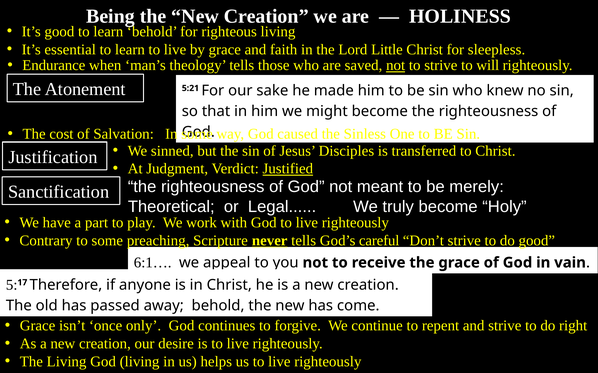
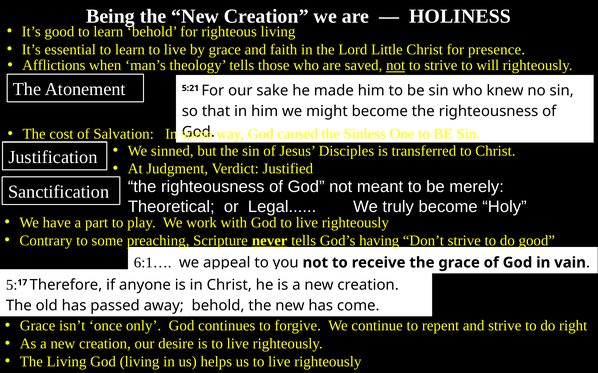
sleepless: sleepless -> presence (497, 50)
Endurance: Endurance -> Afflictions (54, 65)
Justified underline: present -> none (288, 169)
careful: careful -> having (379, 241)
